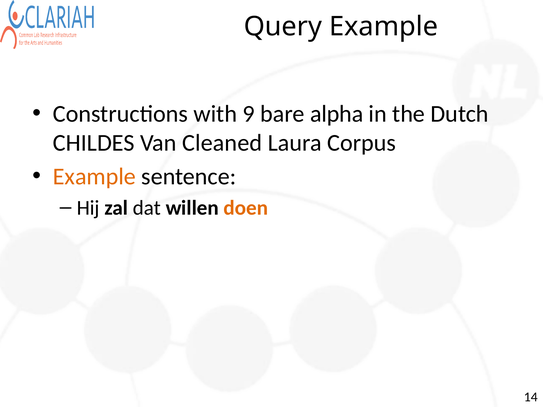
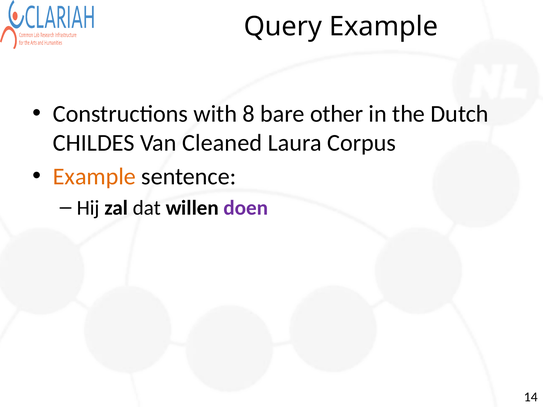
9: 9 -> 8 (249, 114)
alpha: alpha -> other (337, 114)
doen colour: orange -> purple (246, 208)
